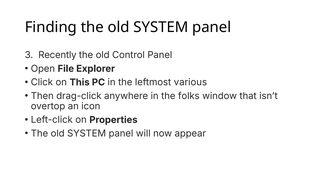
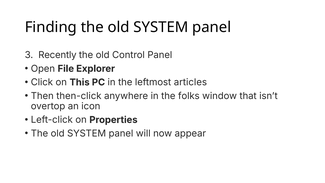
various: various -> articles (190, 82)
drag-click: drag-click -> then-click (79, 96)
